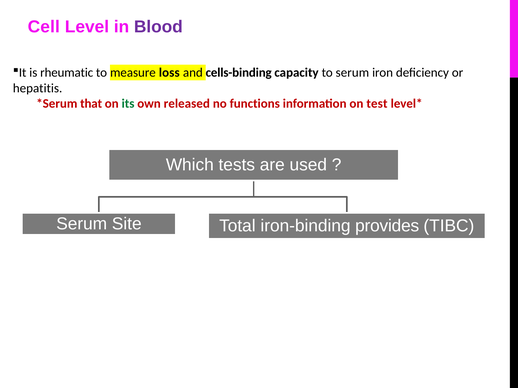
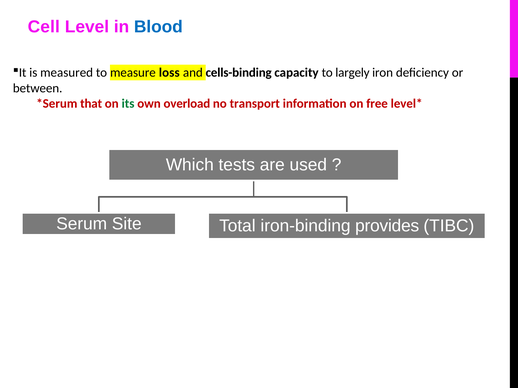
Blood colour: purple -> blue (158, 27)
rheumatic: rheumatic -> measured (67, 73)
to serum: serum -> largely (352, 73)
hepatitis: hepatitis -> between (38, 88)
released: released -> overload (187, 104)
functions: functions -> transport (255, 104)
test: test -> free (377, 104)
